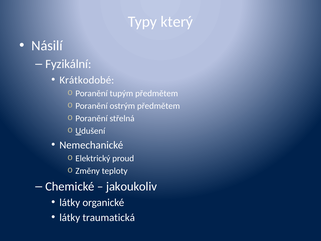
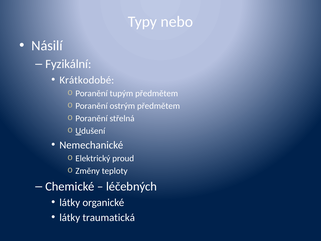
který: který -> nebo (177, 22)
jakoukoliv: jakoukoliv -> léčebných (132, 186)
